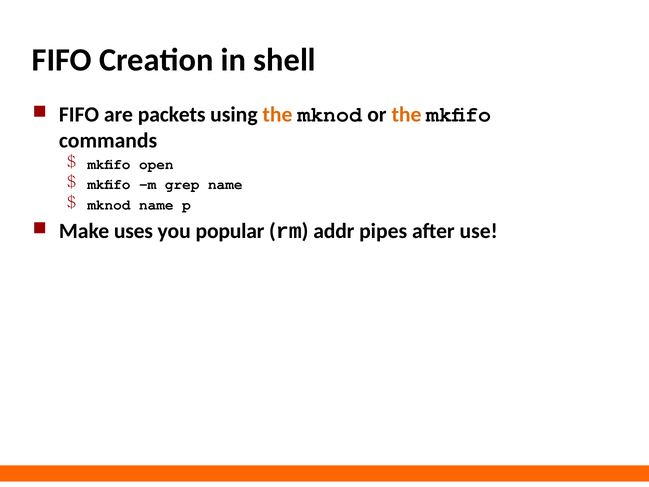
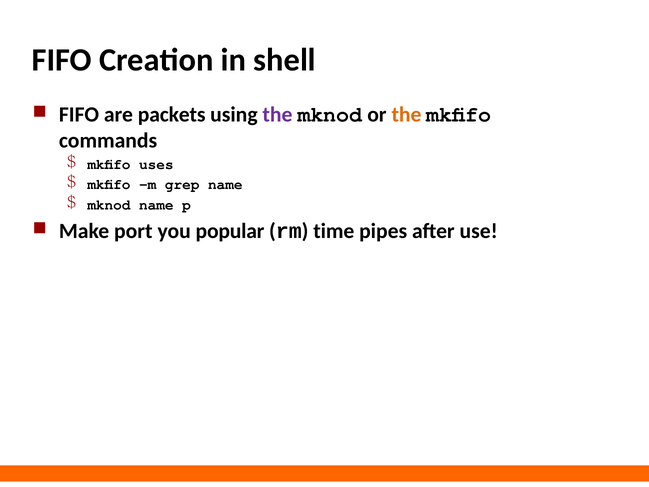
the colour: orange -> purple (277, 114)
open: open -> uses (156, 164)
uses: uses -> port (133, 231)
addr: addr -> time (334, 231)
